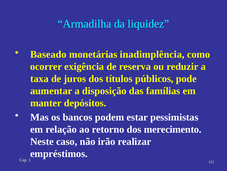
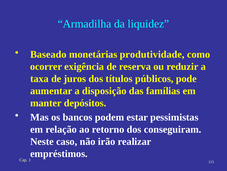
inadimplência: inadimplência -> produtividade (152, 54)
merecimento: merecimento -> conseguiram (173, 129)
